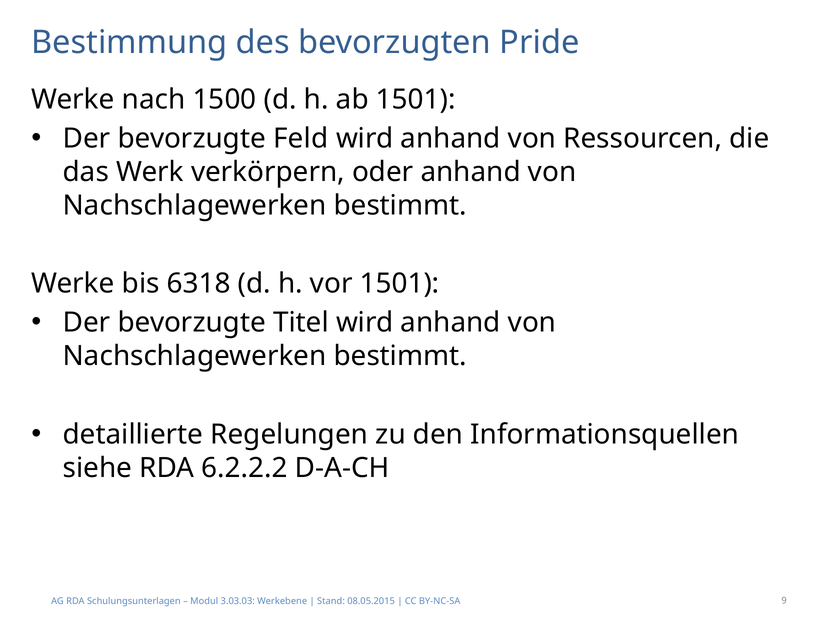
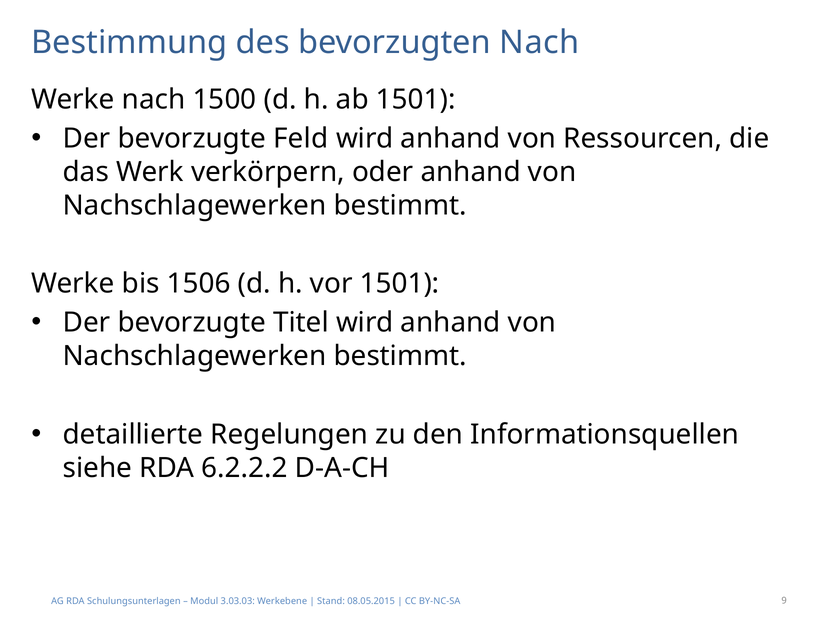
bevorzugten Pride: Pride -> Nach (539, 42)
6318: 6318 -> 1506 (199, 284)
